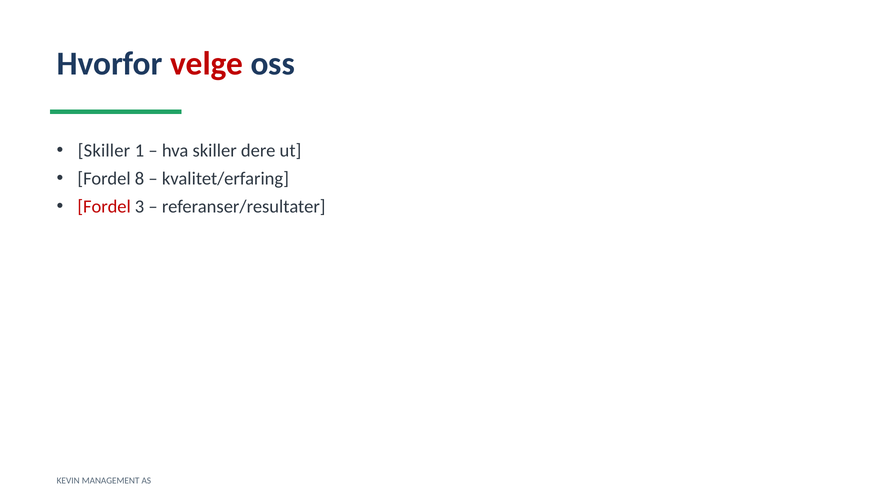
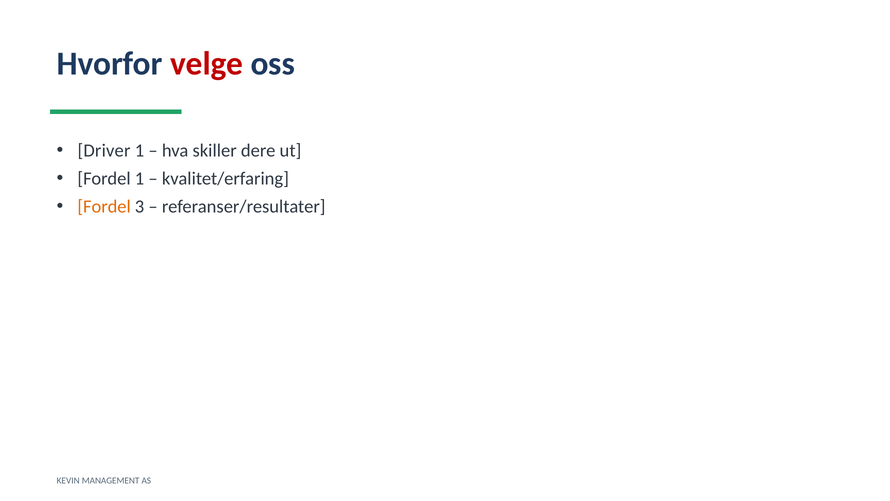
Skiller: Skiller -> Driver (104, 151)
Fordel 8: 8 -> 1 (140, 179)
Fordel colour: red -> orange (104, 206)
